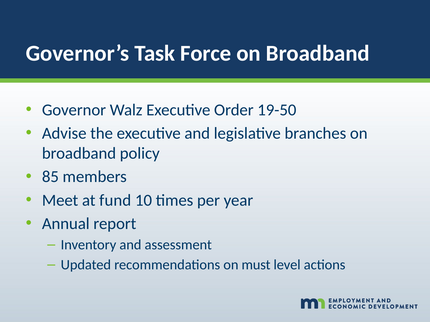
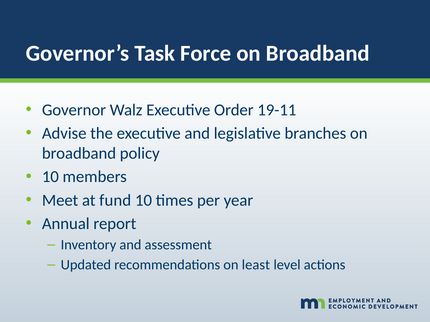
19-50: 19-50 -> 19-11 (277, 110)
85: 85 -> 10 (50, 177)
must: must -> least (256, 265)
